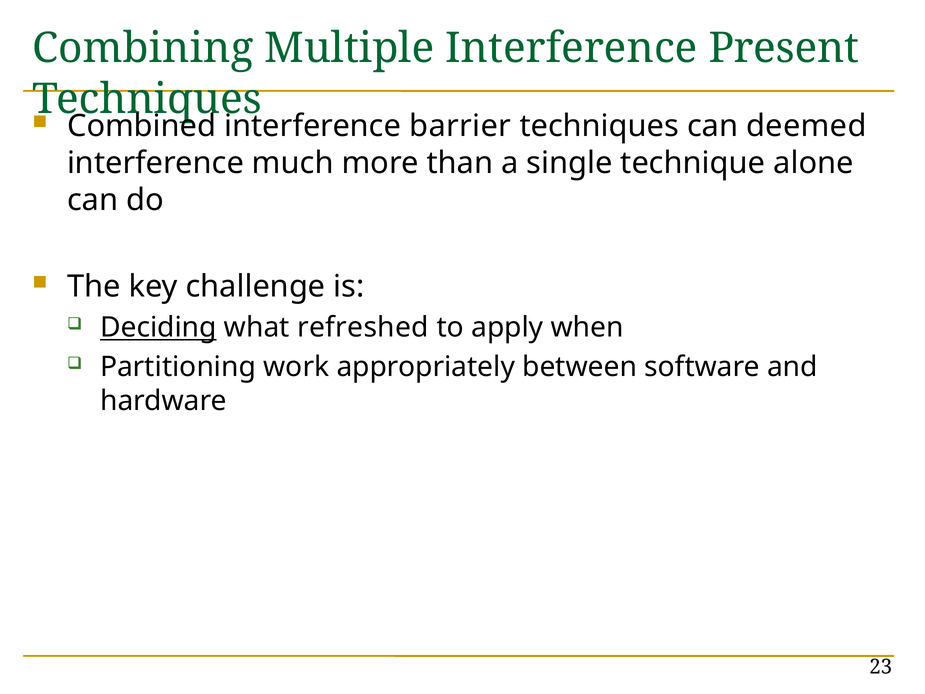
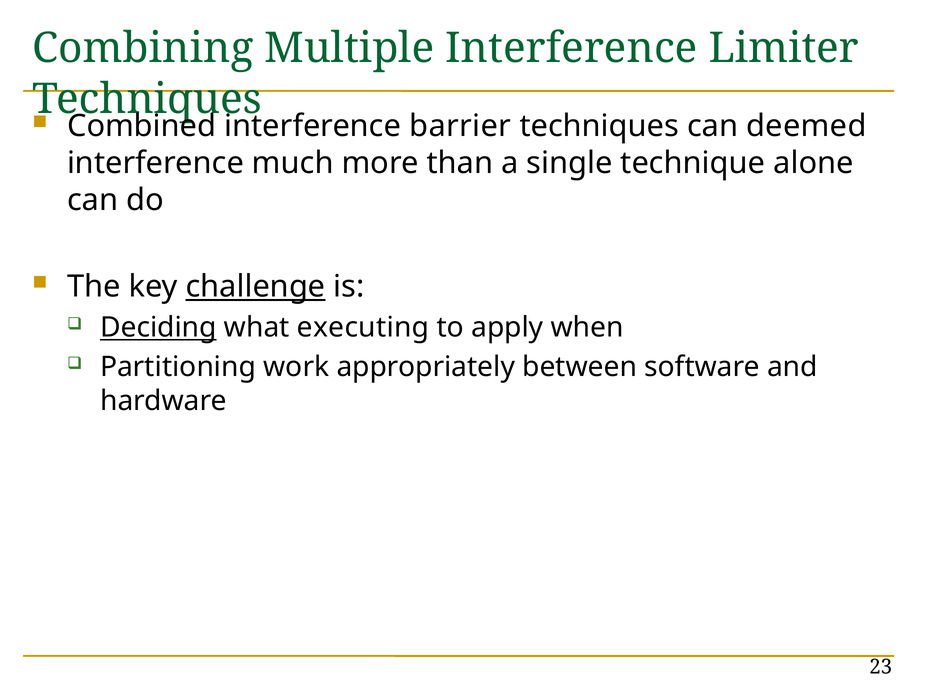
Present: Present -> Limiter (784, 48)
challenge underline: none -> present (256, 287)
refreshed: refreshed -> executing (363, 327)
